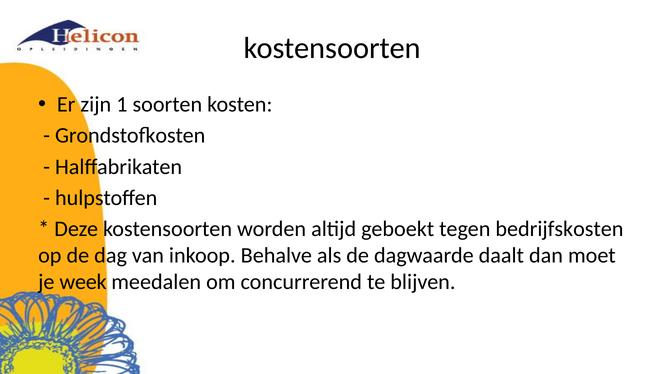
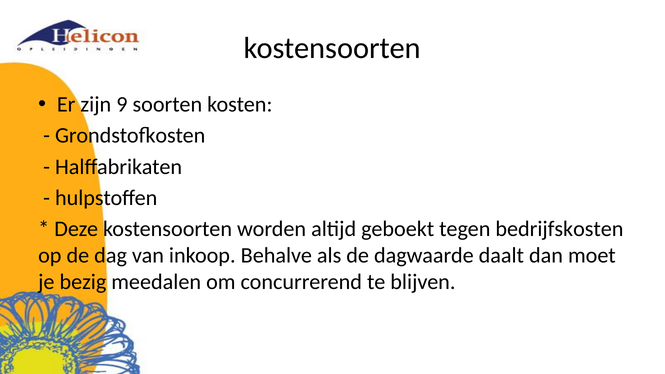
1: 1 -> 9 (122, 105)
week: week -> bezig (83, 282)
